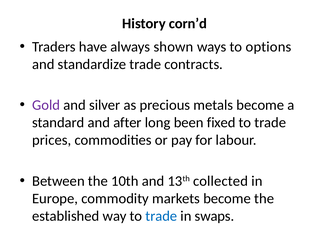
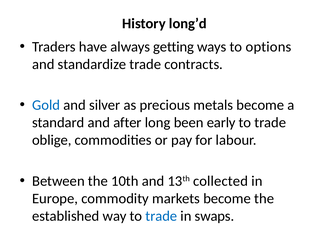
corn’d: corn’d -> long’d (188, 24)
shown: shown -> getting (174, 47)
Gold colour: purple -> blue (46, 105)
fixed: fixed -> early (221, 123)
prices: prices -> oblige (52, 141)
